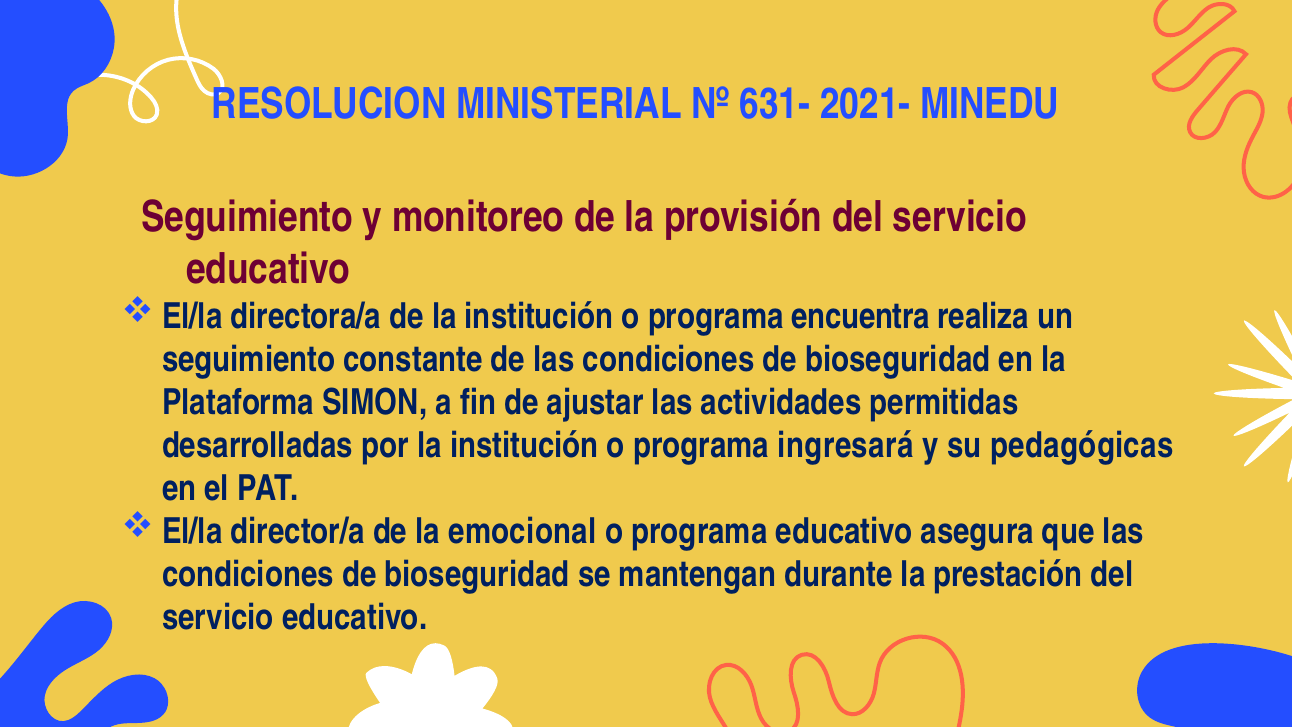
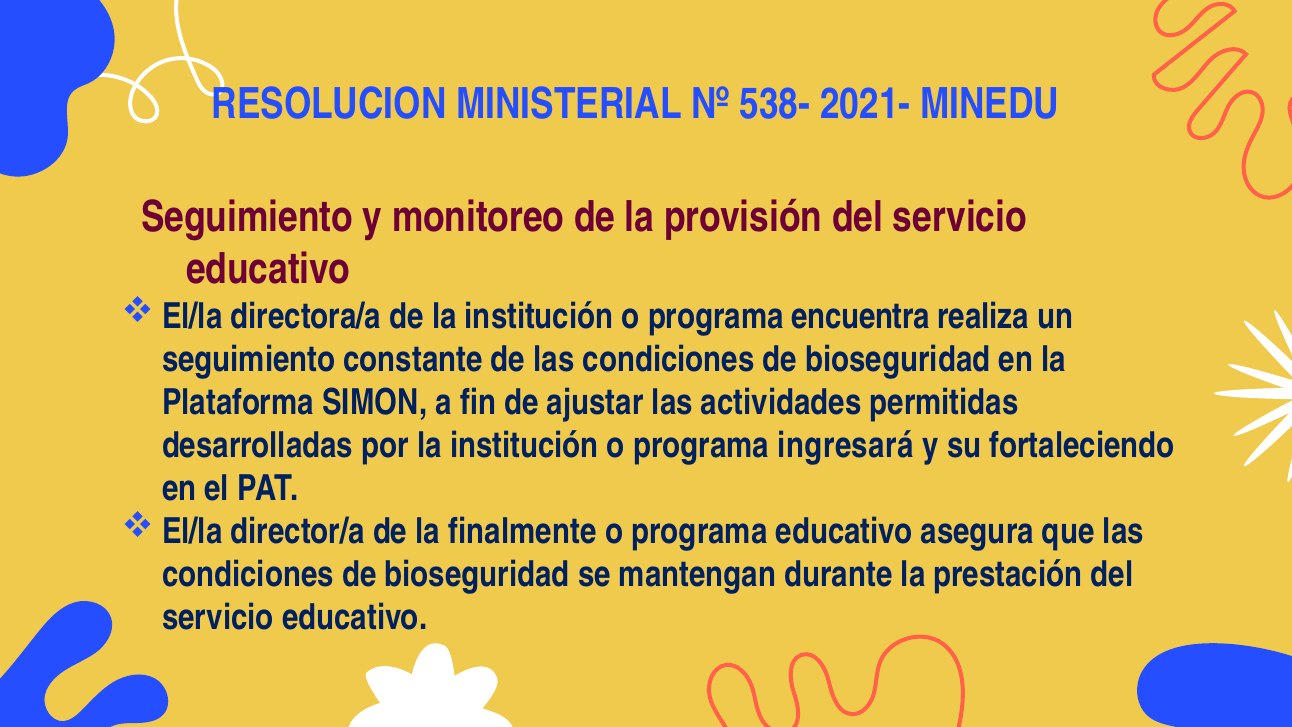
631-: 631- -> 538- (775, 104)
pedagógicas: pedagógicas -> fortaleciendo (1082, 445)
emocional: emocional -> finalmente (523, 532)
